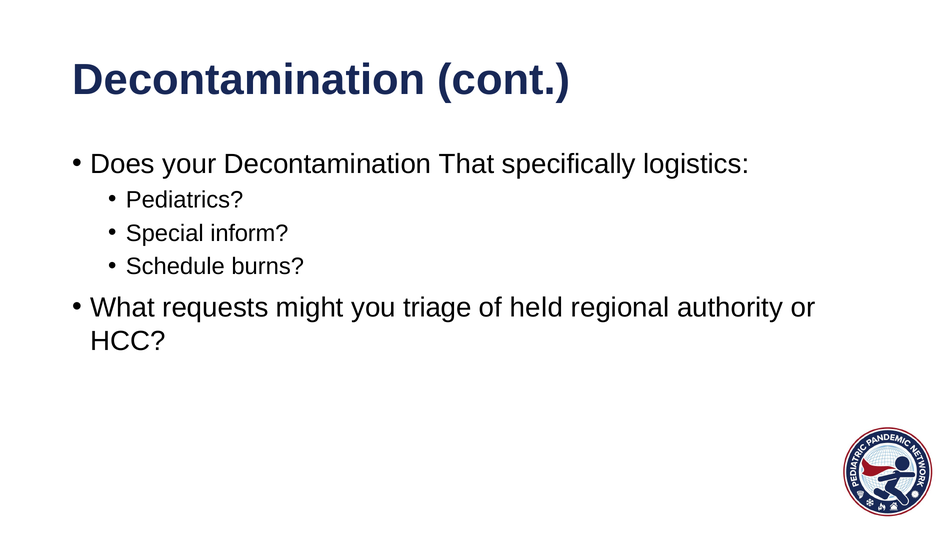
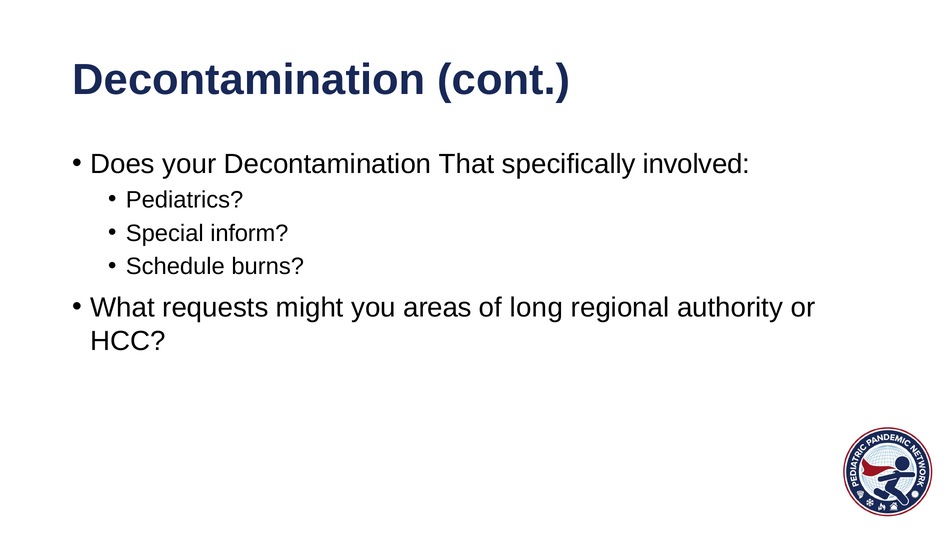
logistics: logistics -> involved (696, 164)
triage: triage -> areas (437, 308)
held: held -> long (536, 308)
